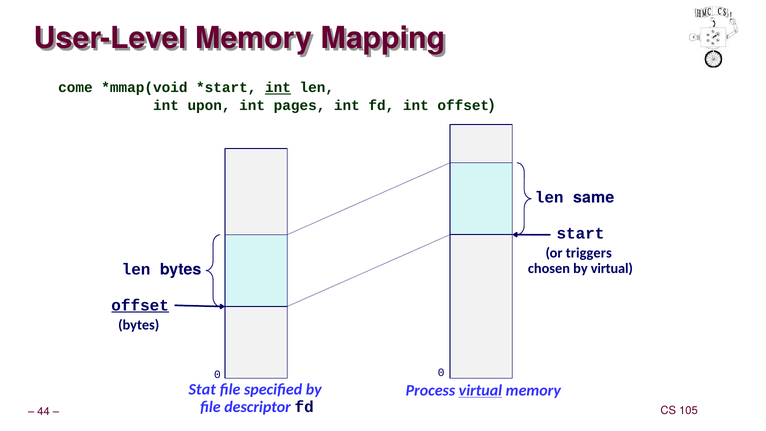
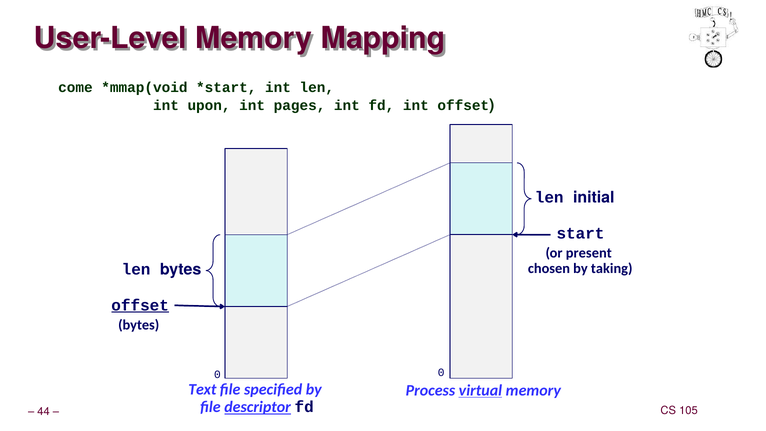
int underline: present -> none (278, 88)
same: same -> initial (594, 197)
triggers: triggers -> present (589, 253)
by virtual: virtual -> taking (612, 268)
Stat: Stat -> Text (202, 390)
descriptor underline: none -> present (258, 407)
